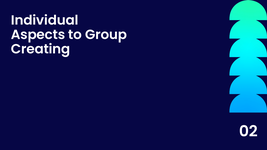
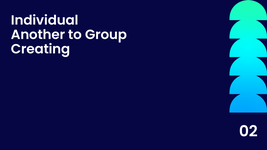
Aspects: Aspects -> Another (38, 35)
